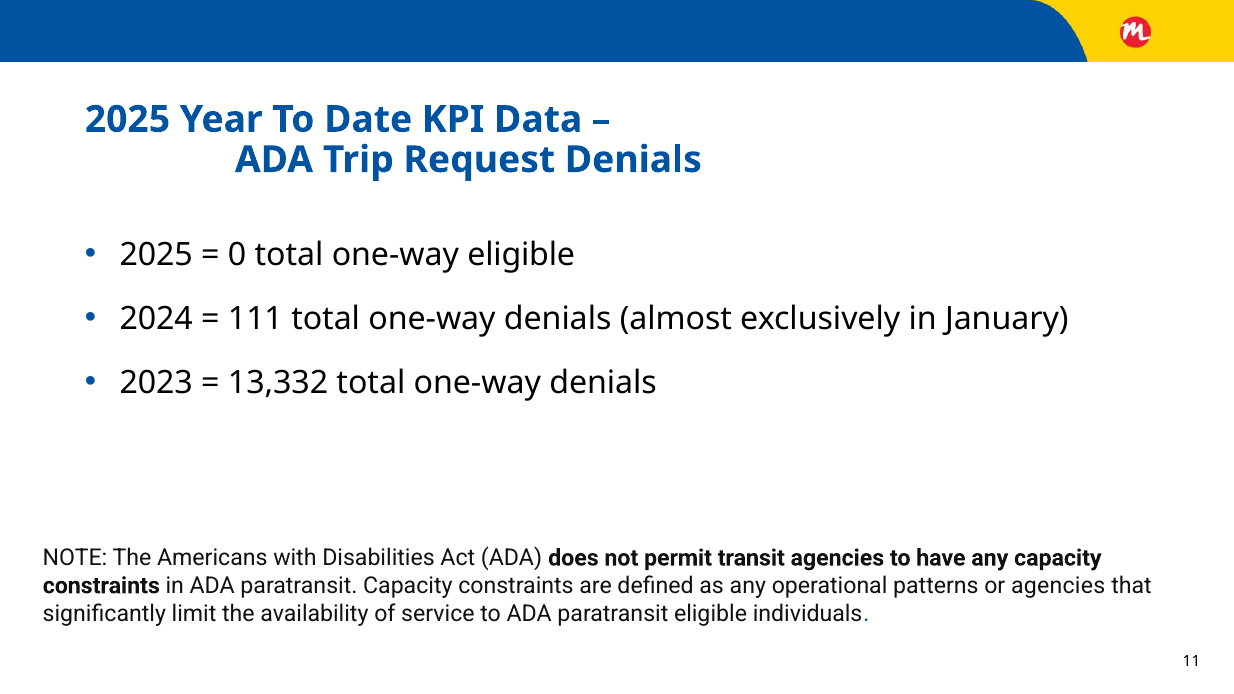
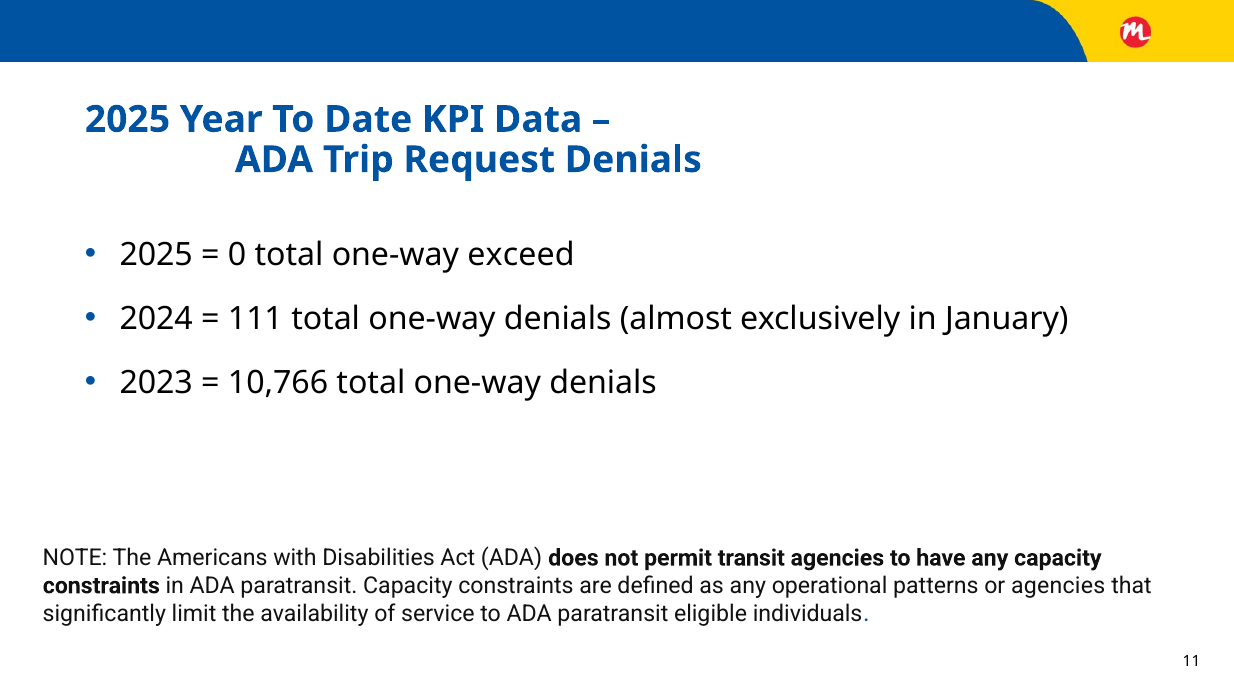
one-way eligible: eligible -> exceed (521, 255)
13,332: 13,332 -> 10,766 (278, 383)
